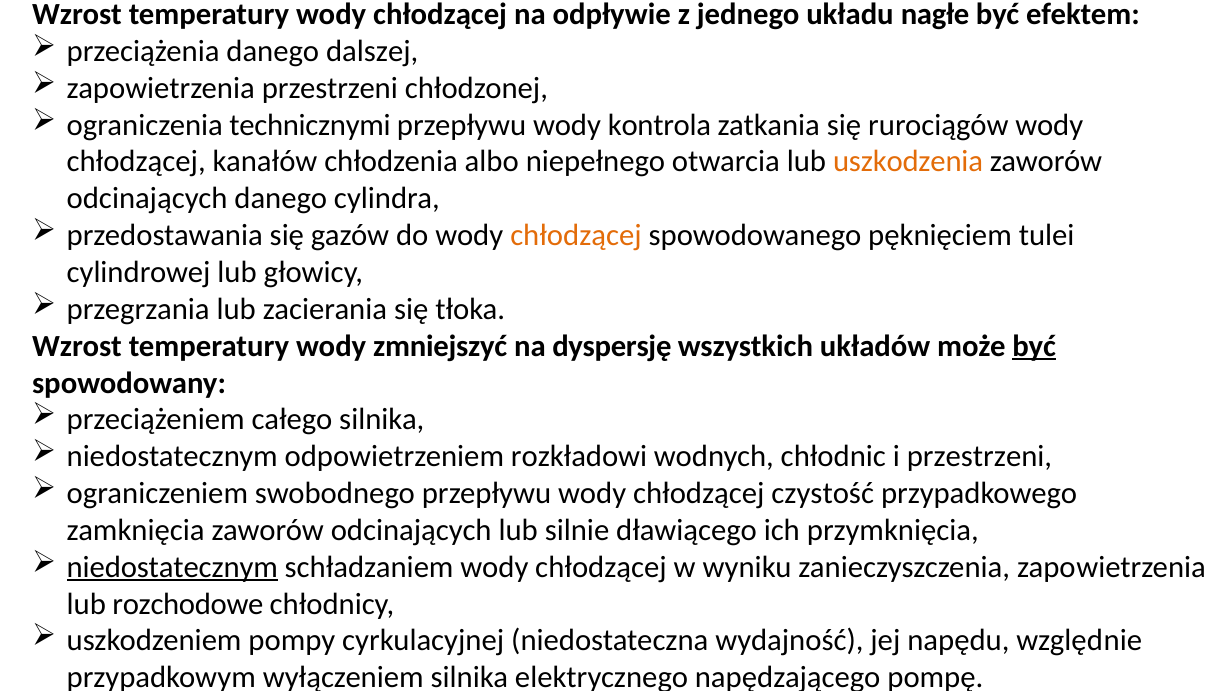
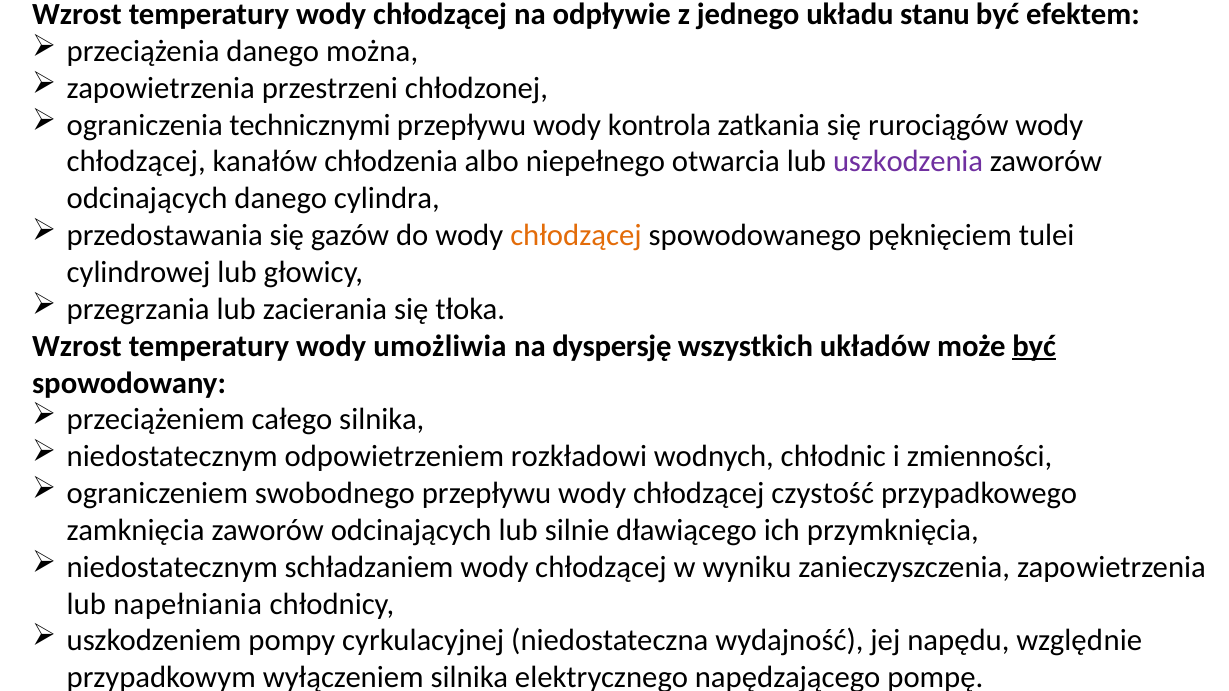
nagłe: nagłe -> stanu (935, 14)
dalszej: dalszej -> można (372, 51)
uszkodzenia colour: orange -> purple (908, 162)
zmniejszyć: zmniejszyć -> umożliwia (440, 346)
i przestrzeni: przestrzeni -> zmienności (980, 457)
niedostatecznym underline: present -> none (172, 567)
rozchodowe: rozchodowe -> napełniania (188, 604)
